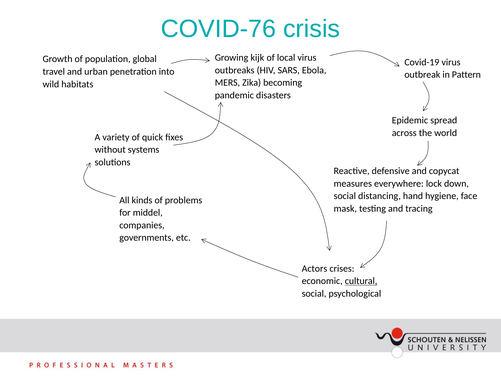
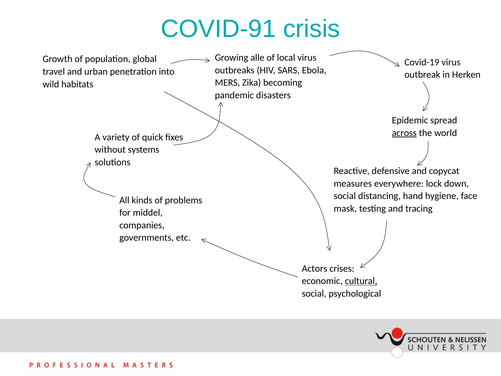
COVID-76: COVID-76 -> COVID-91 (218, 29)
kijk: kijk -> alle (257, 58)
Pattern: Pattern -> Herken (466, 75)
across underline: none -> present (404, 133)
